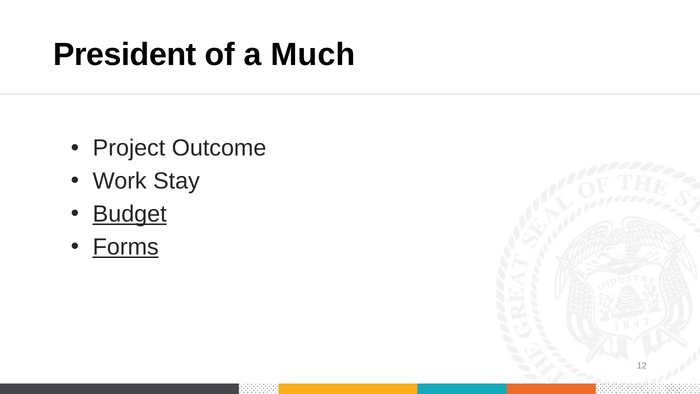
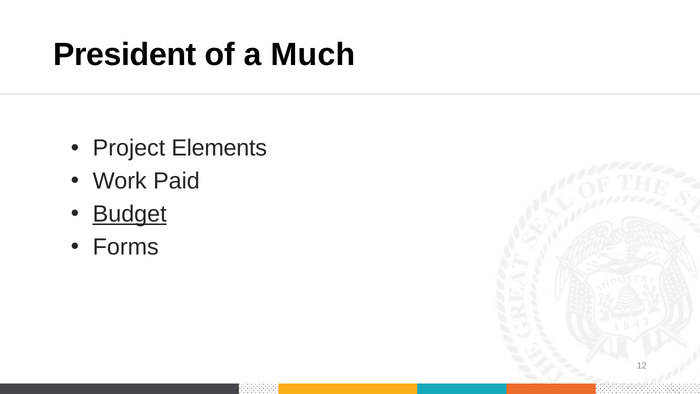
Outcome: Outcome -> Elements (219, 148)
Stay: Stay -> Paid (177, 181)
Forms underline: present -> none (126, 247)
